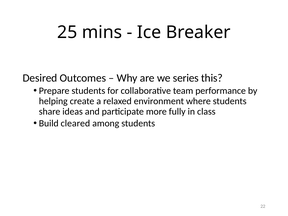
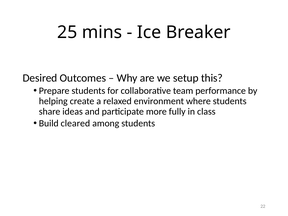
series: series -> setup (186, 78)
